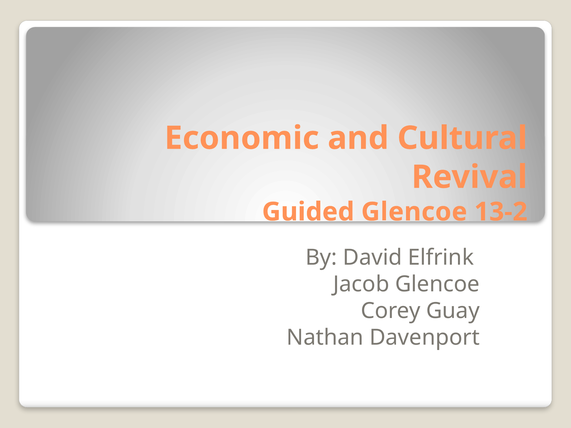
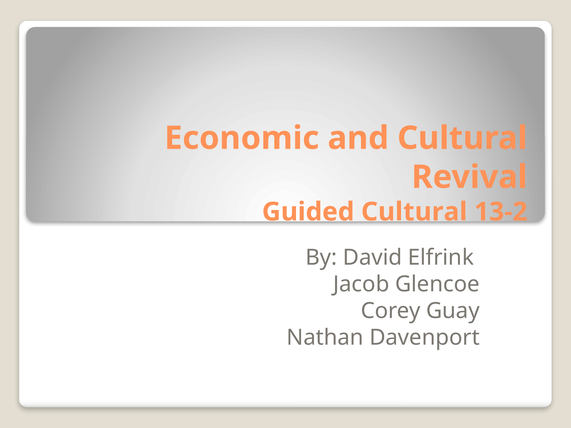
Guided Glencoe: Glencoe -> Cultural (414, 212)
